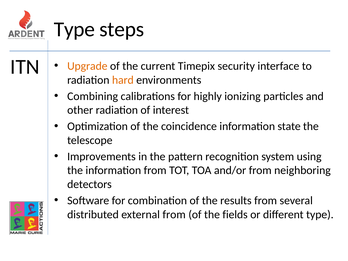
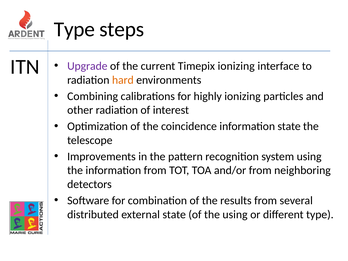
Upgrade colour: orange -> purple (87, 66)
Timepix security: security -> ionizing (236, 66)
external from: from -> state (174, 214)
the fields: fields -> using (235, 214)
